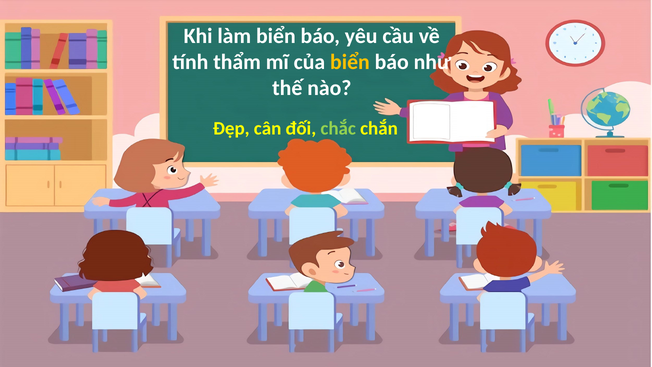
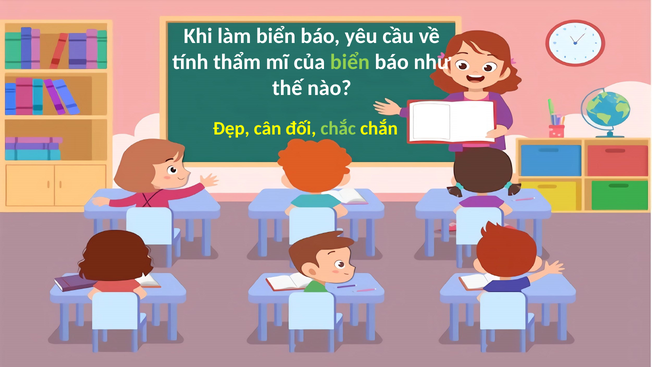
biển colour: yellow -> light green (350, 62)
